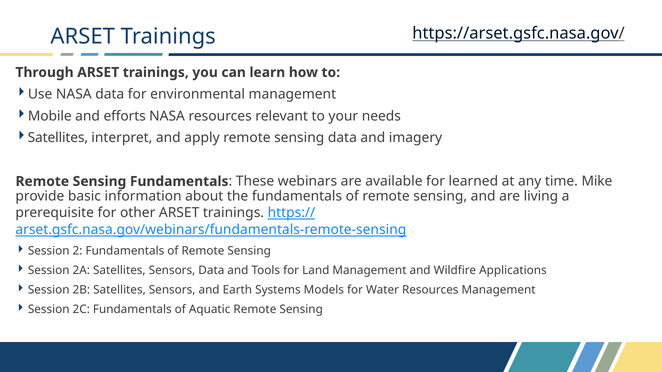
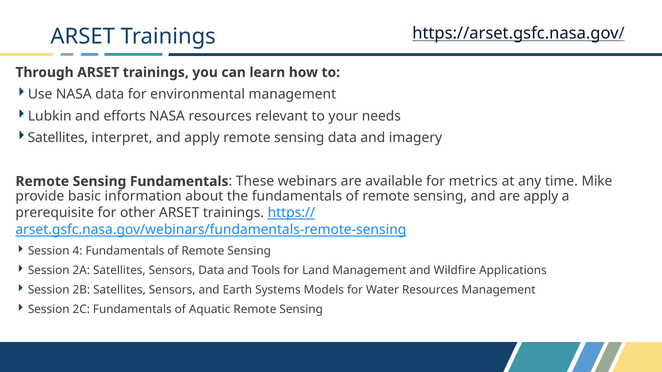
Mobile: Mobile -> Lubkin (50, 116)
learned: learned -> metrics (473, 182)
are living: living -> apply (541, 196)
2: 2 -> 4 (78, 251)
